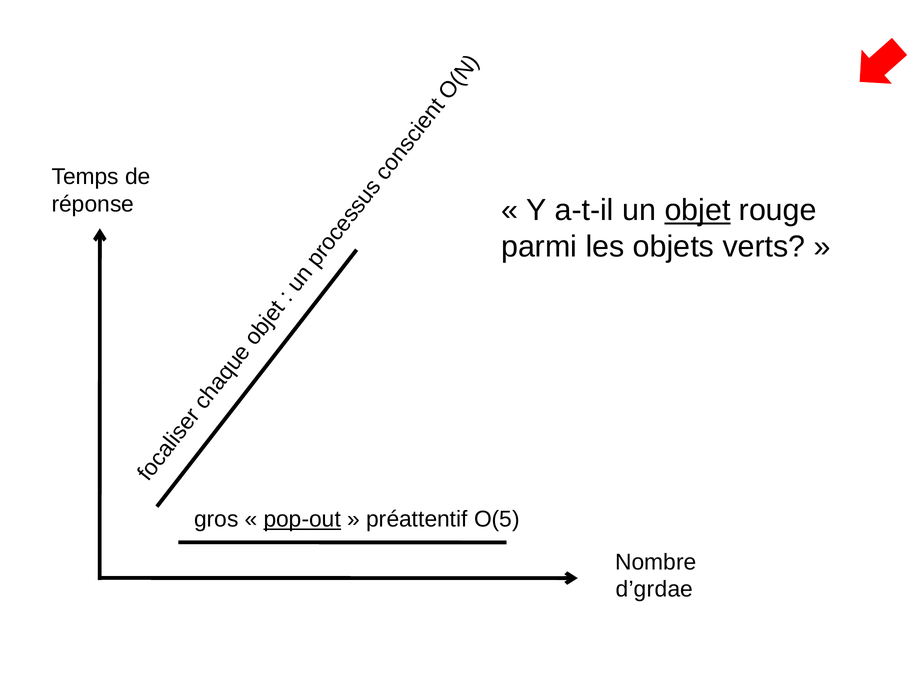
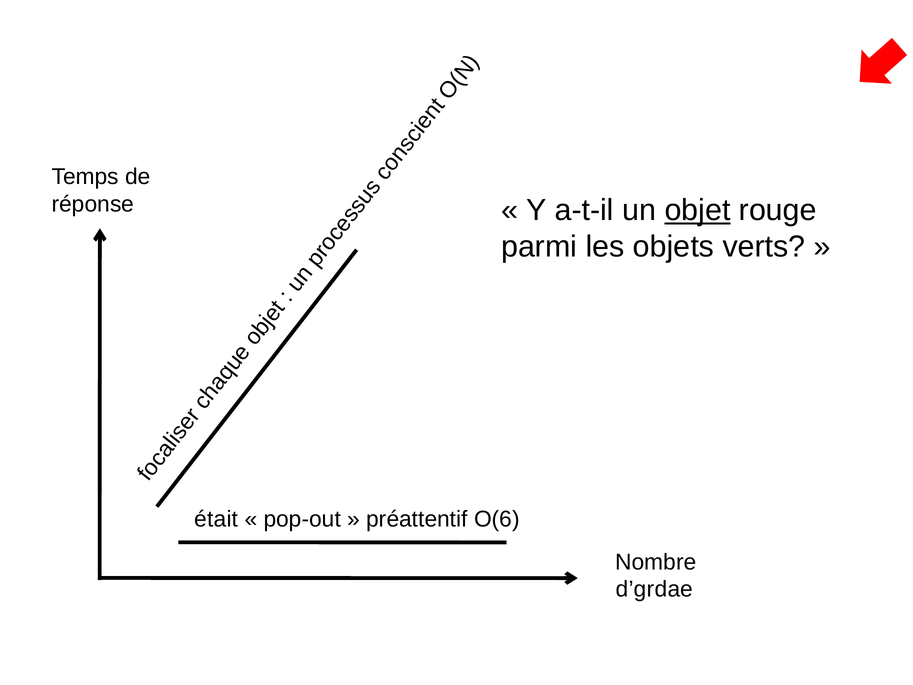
gros: gros -> était (216, 519)
pop-out underline: present -> none (302, 519)
O(5: O(5 -> O(6 (497, 519)
